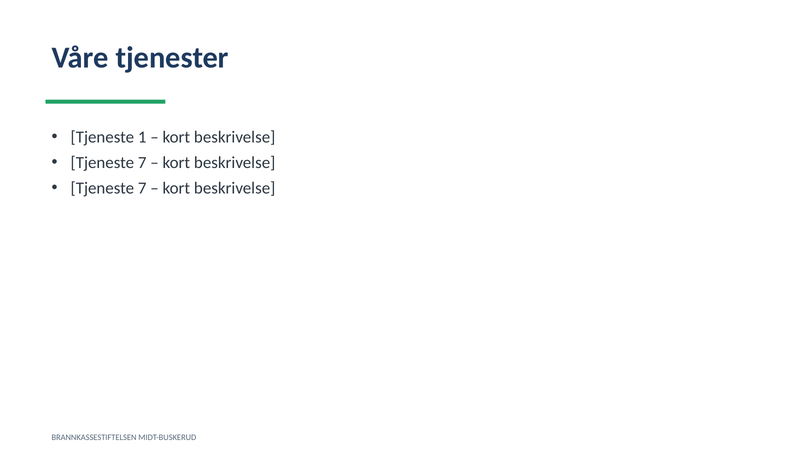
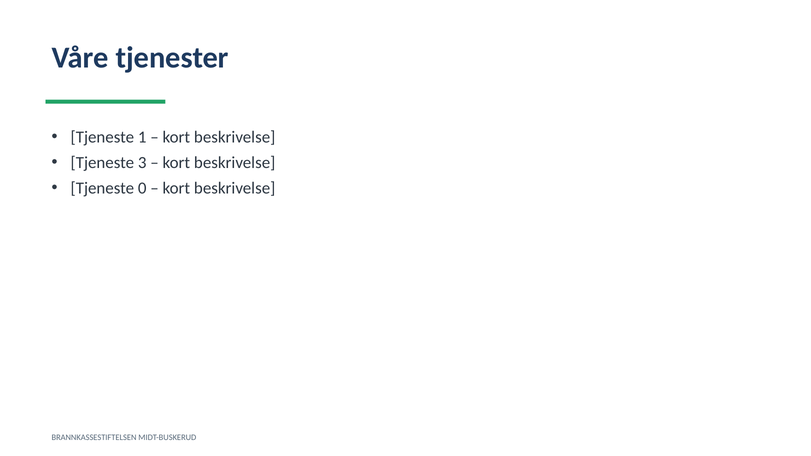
7: 7 -> 3 (142, 163)
7: 7 -> 0 (142, 188)
